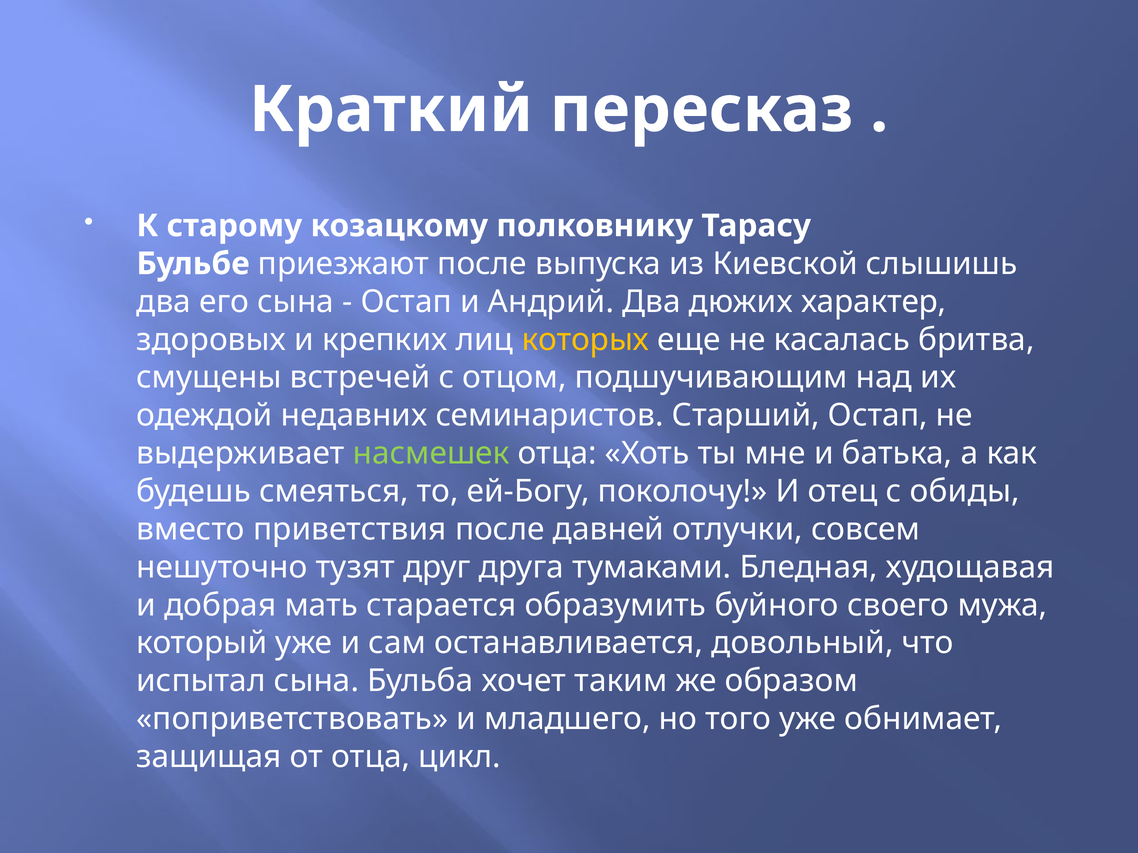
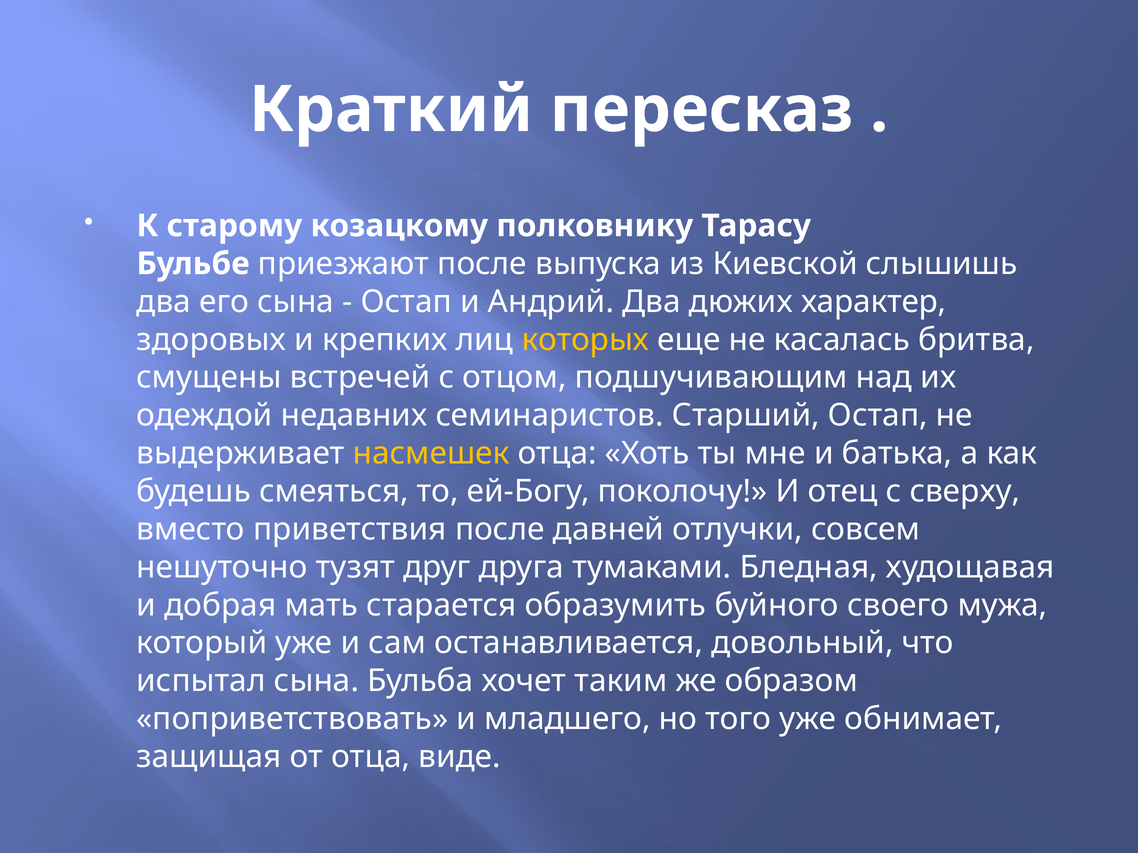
насмешек colour: light green -> yellow (431, 454)
обиды: обиды -> сверху (965, 492)
цикл: цикл -> виде (459, 757)
